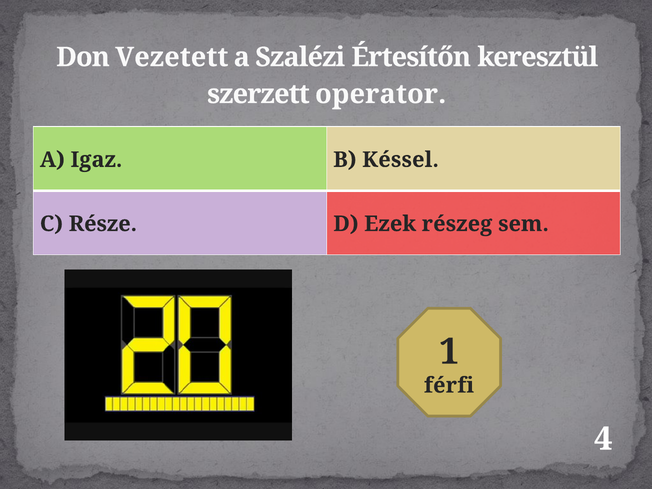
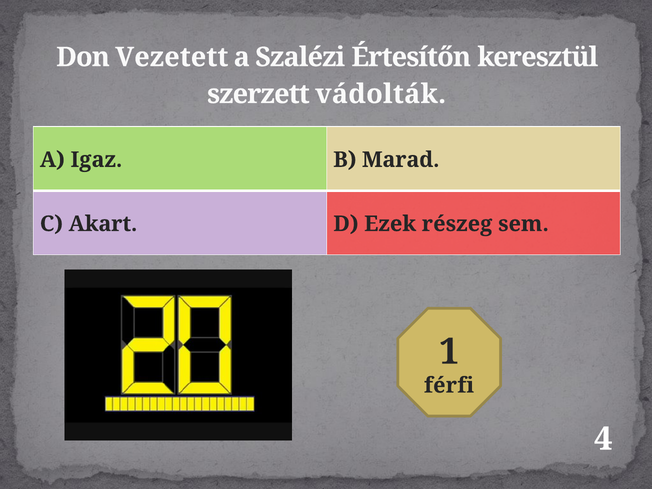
operator: operator -> vádolták (381, 94)
Késsel: Késsel -> Marad (401, 160)
Része: Része -> Akart (103, 224)
